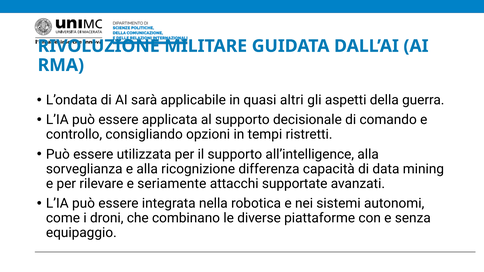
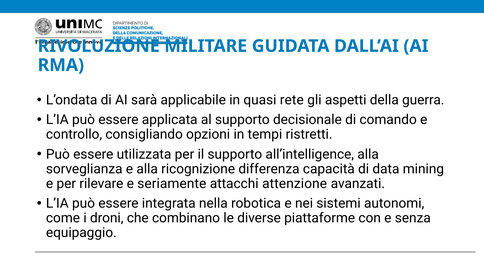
altri: altri -> rete (292, 100)
supportate: supportate -> attenzione (295, 184)
